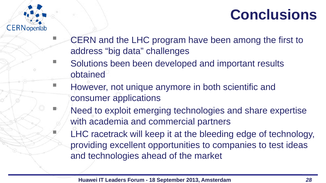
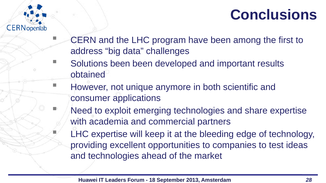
LHC racetrack: racetrack -> expertise (109, 135)
